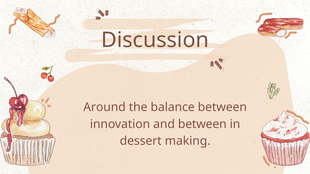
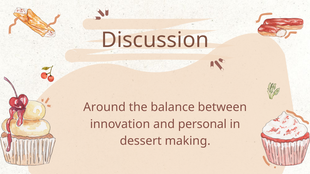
and between: between -> personal (202, 124)
